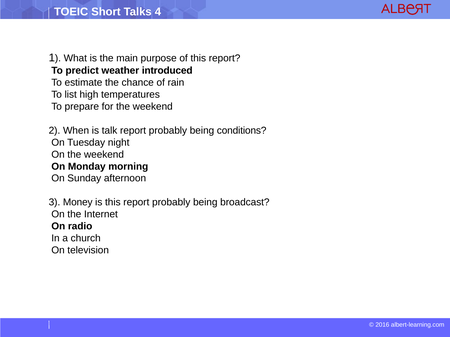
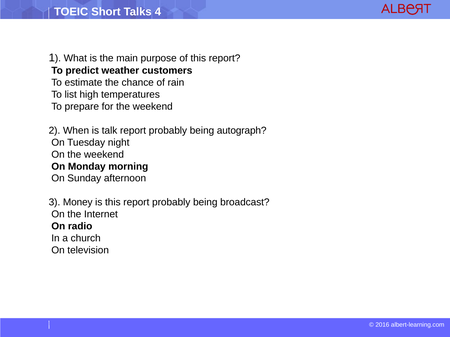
introduced: introduced -> customers (167, 71)
conditions: conditions -> autograph (242, 131)
